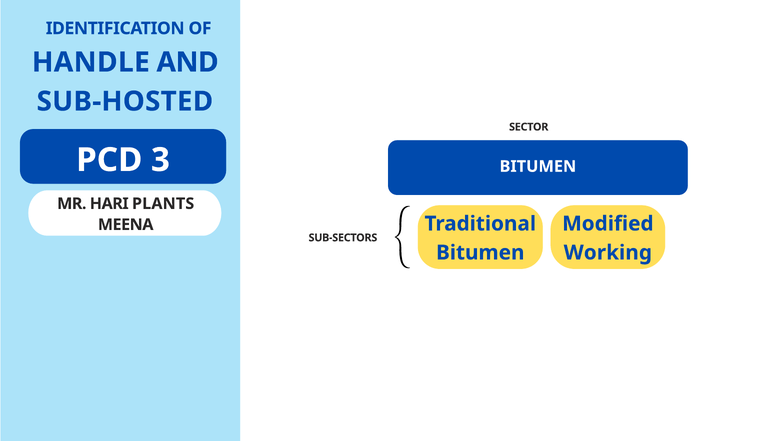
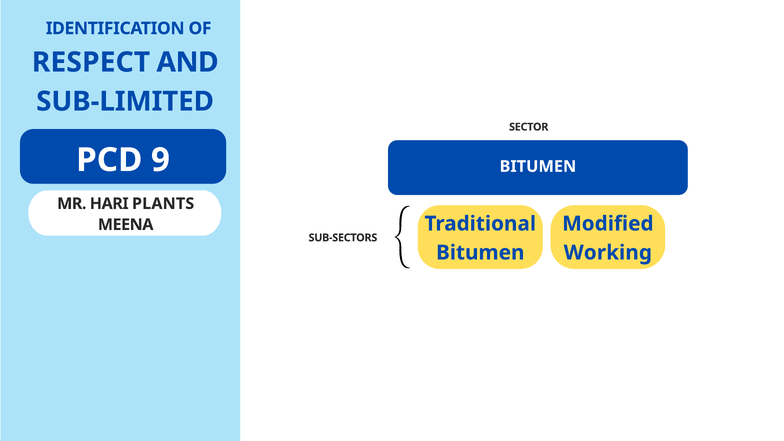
HANDLE: HANDLE -> RESPECT (91, 62)
SUB-HOSTED: SUB-HOSTED -> SUB-LIMITED (125, 101)
3: 3 -> 9 (160, 160)
